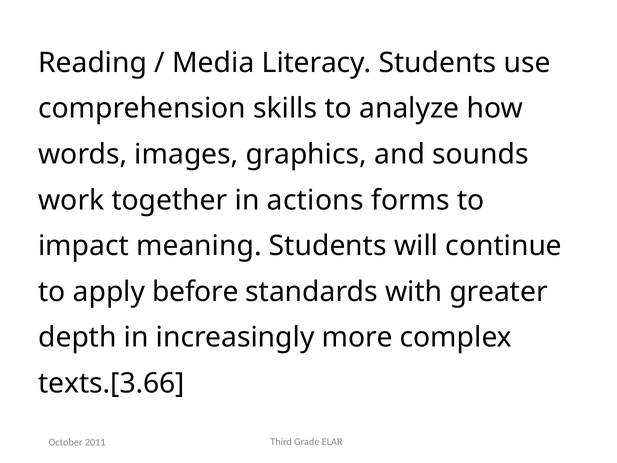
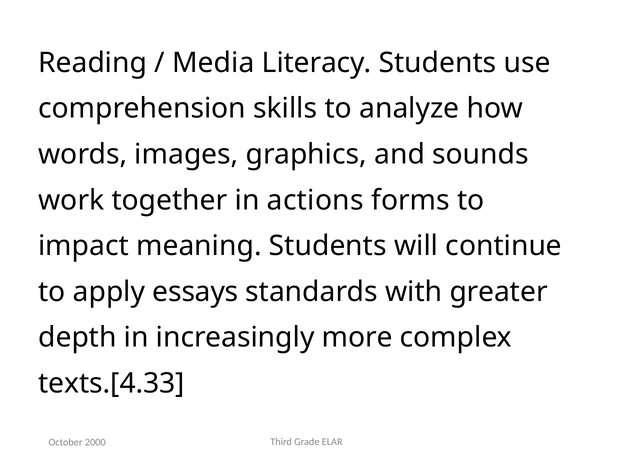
before: before -> essays (195, 292)
texts.[3.66: texts.[3.66 -> texts.[4.33 (111, 383)
2011: 2011 -> 2000 (95, 442)
